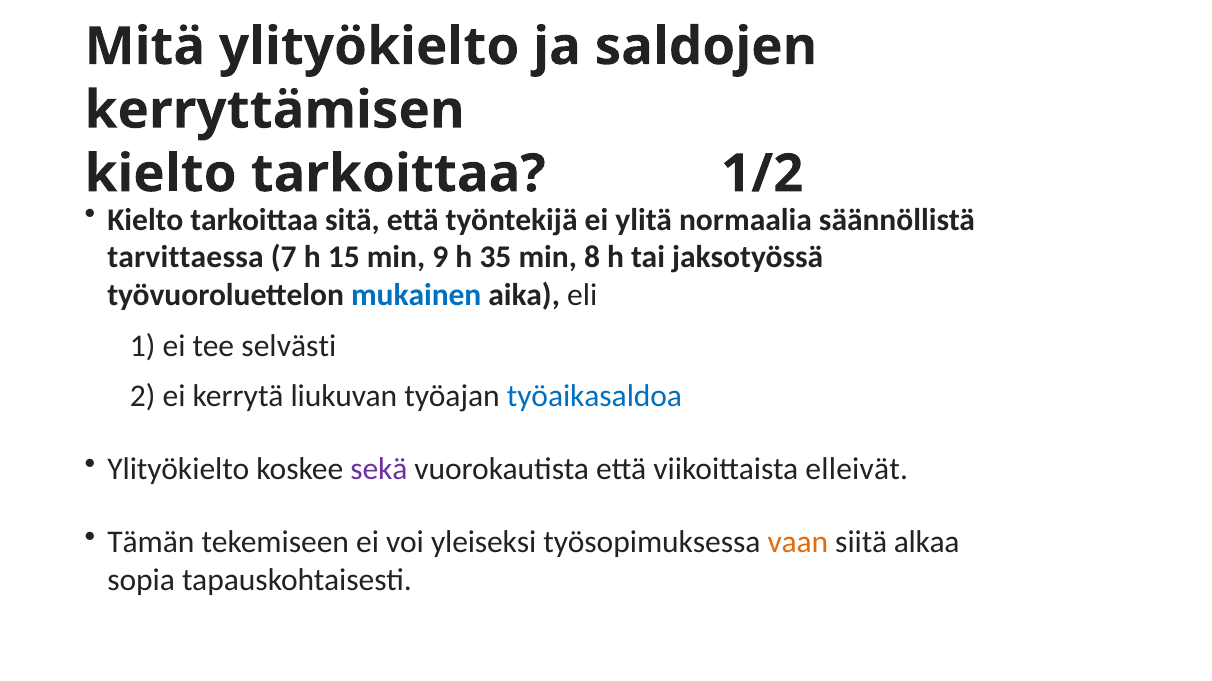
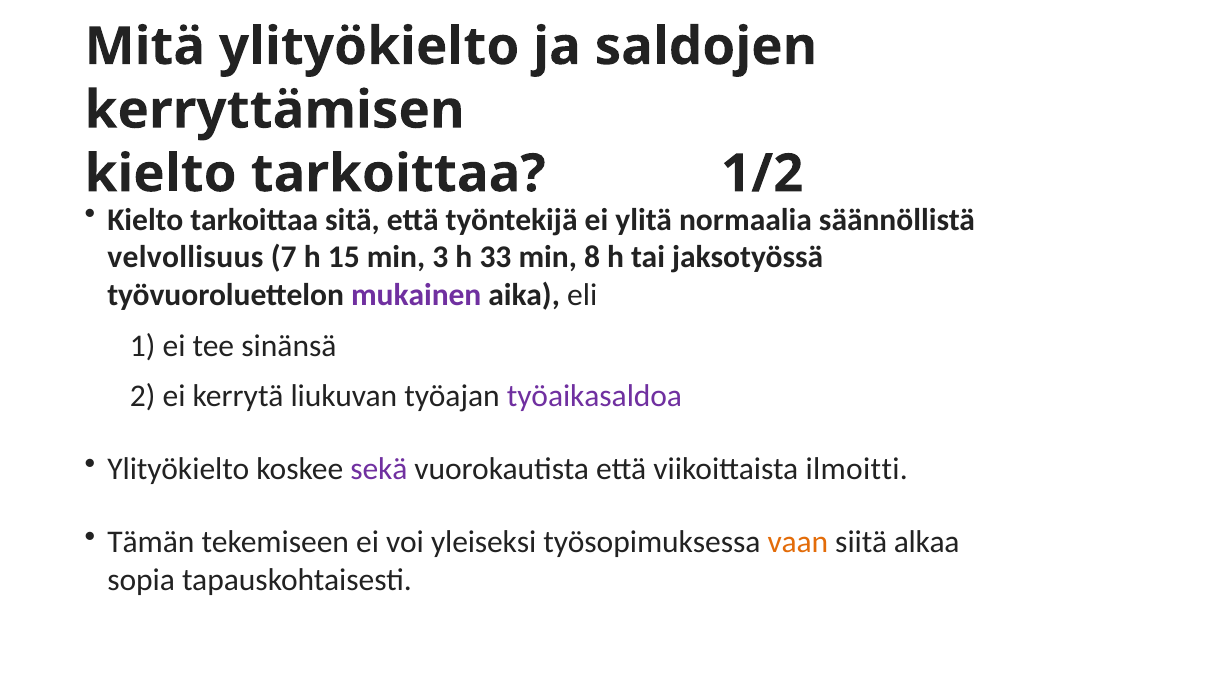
tarvittaessa: tarvittaessa -> velvollisuus (185, 258)
9: 9 -> 3 (440, 258)
35: 35 -> 33 (495, 258)
mukainen colour: blue -> purple (416, 296)
selvästi: selvästi -> sinänsä (289, 346)
työaikasaldoa colour: blue -> purple (594, 397)
elleivät: elleivät -> ilmoitti (857, 470)
